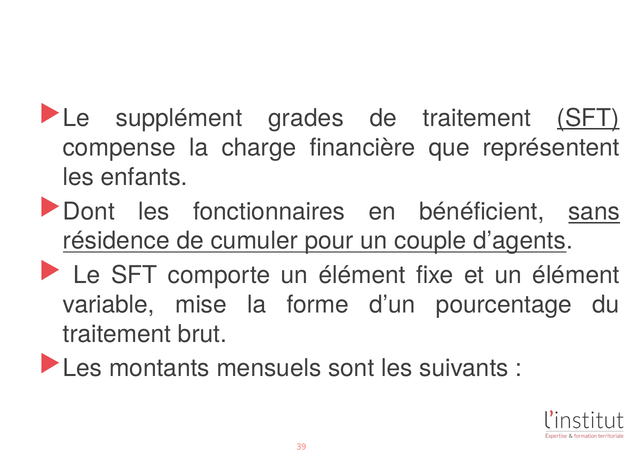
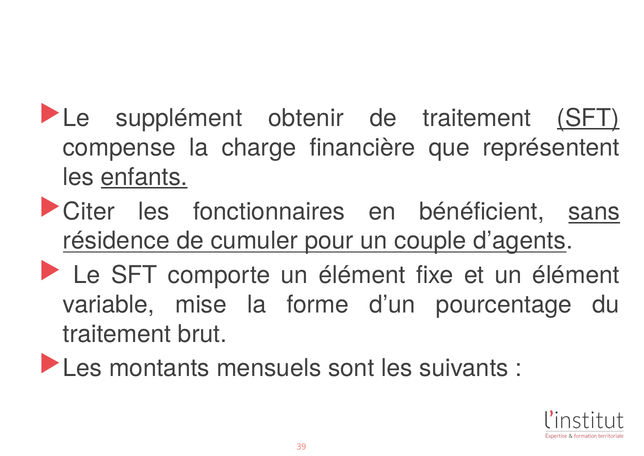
grades: grades -> obtenir (306, 118)
enfants underline: none -> present (144, 177)
Dont: Dont -> Citer (89, 211)
